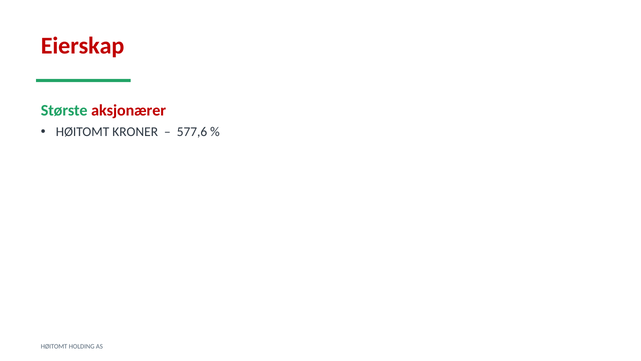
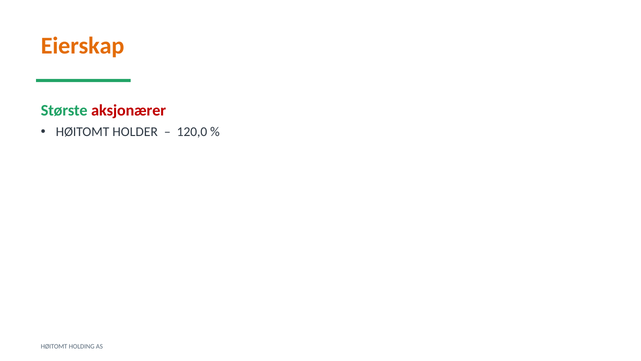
Eierskap colour: red -> orange (83, 46)
KRONER: KRONER -> HOLDER (135, 132)
577,6: 577,6 -> 120,0 (192, 132)
